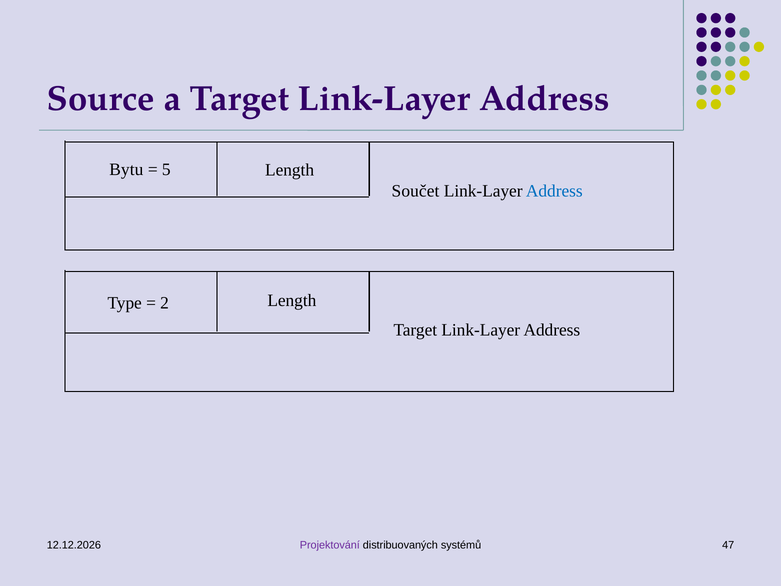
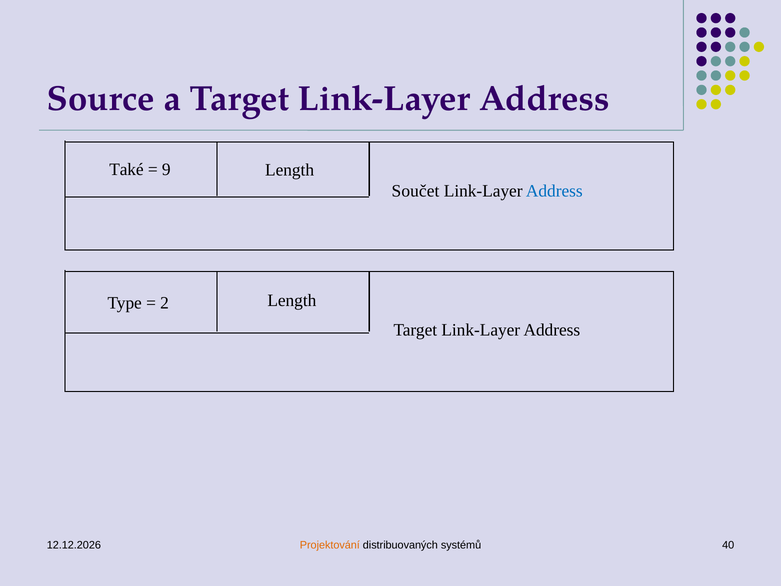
Bytu: Bytu -> Také (126, 170)
5: 5 -> 9 (166, 170)
Projektování colour: purple -> orange (330, 545)
47: 47 -> 40 (728, 545)
